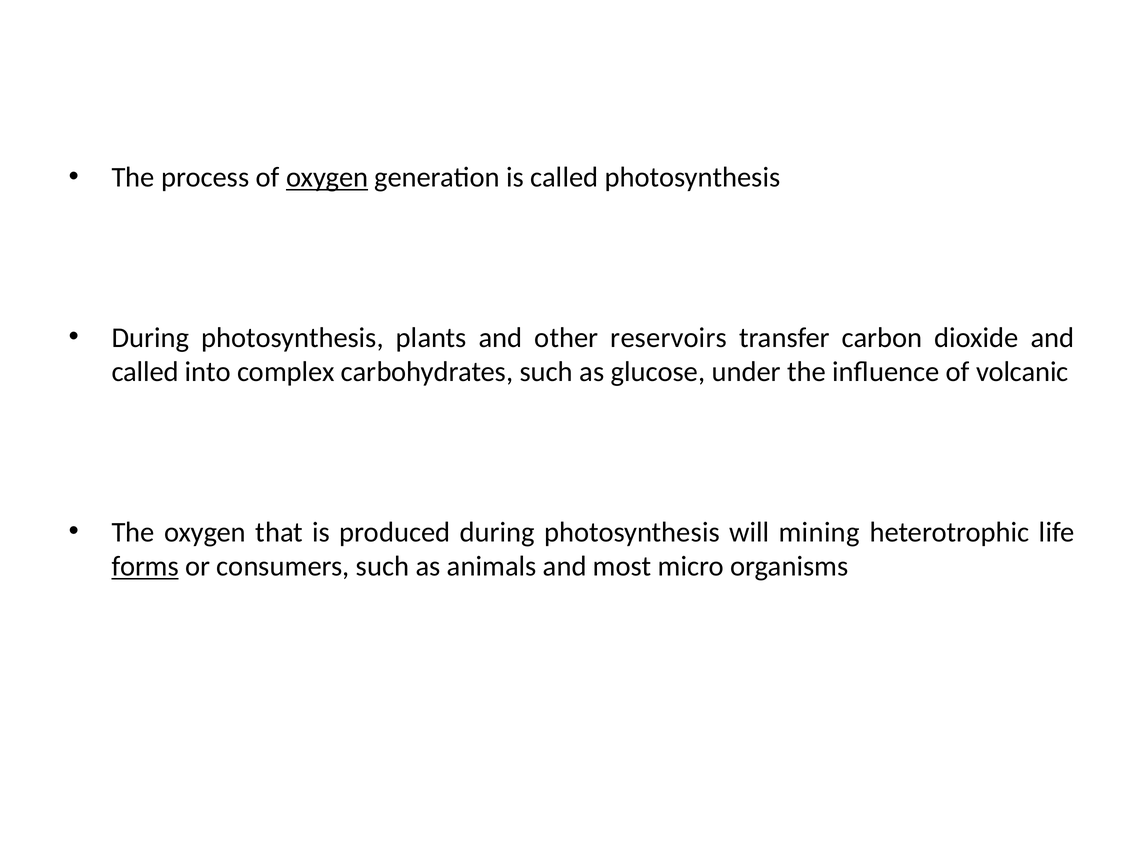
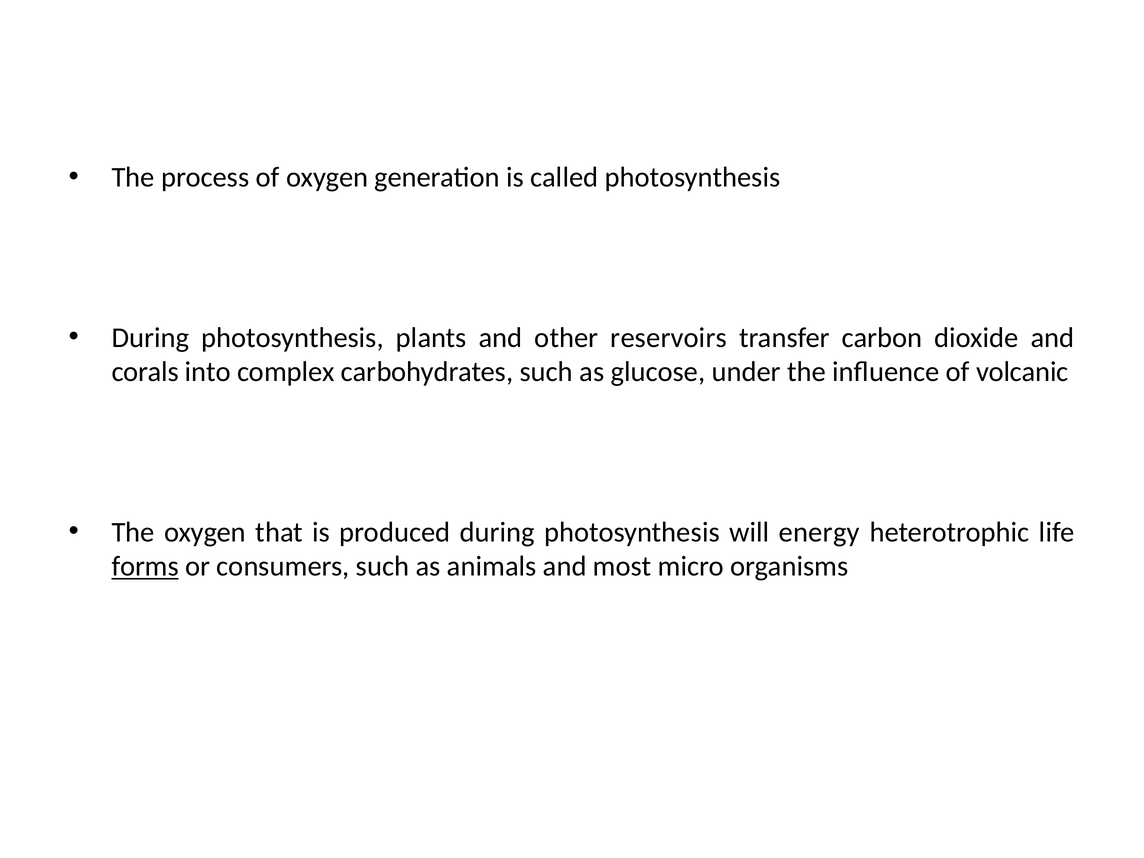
oxygen underline: present -> none (327, 177)
called: called -> corals (145, 372)
mining: mining -> energy (819, 532)
